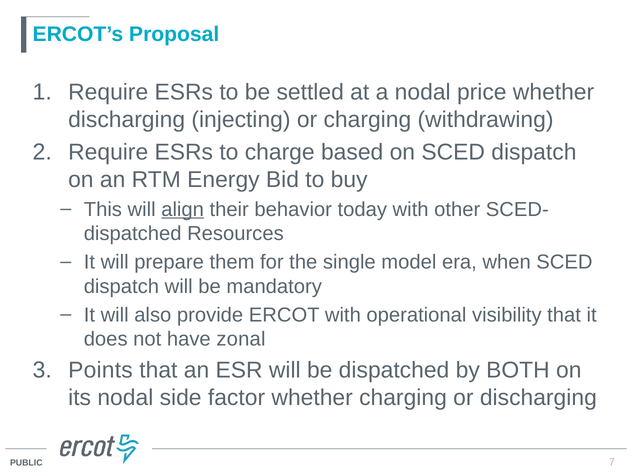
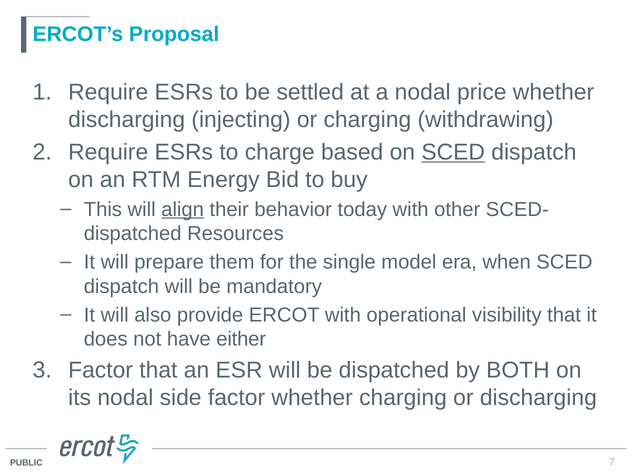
SCED underline: none -> present (453, 152)
zonal: zonal -> either (241, 339)
Points: Points -> Factor (101, 370)
